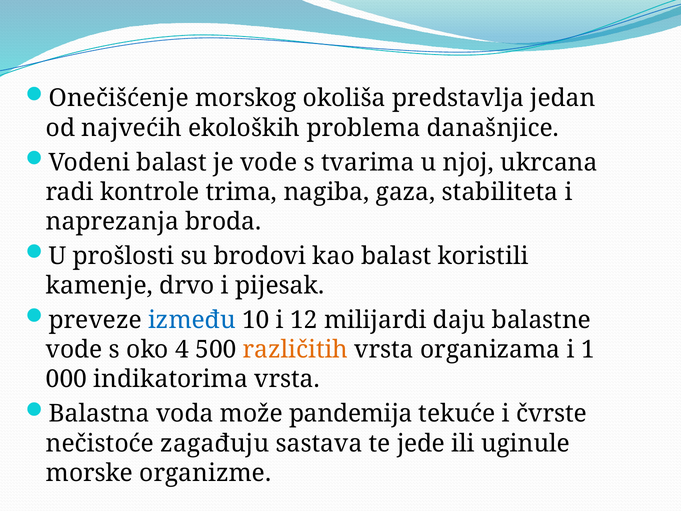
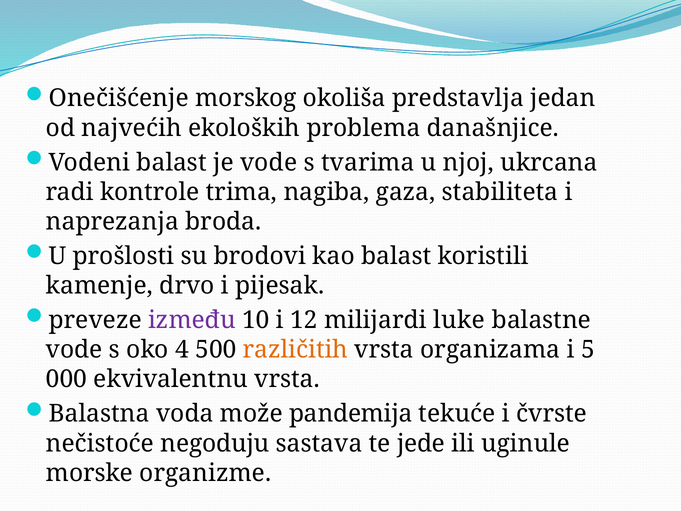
između colour: blue -> purple (192, 320)
daju: daju -> luke (459, 320)
1: 1 -> 5 (588, 350)
indikatorima: indikatorima -> ekvivalentnu (171, 379)
zagađuju: zagađuju -> negoduju (215, 443)
